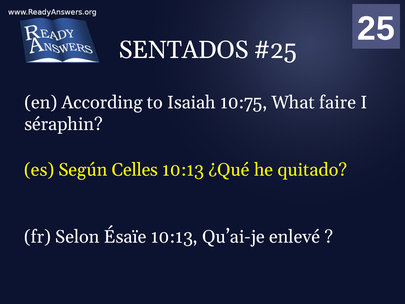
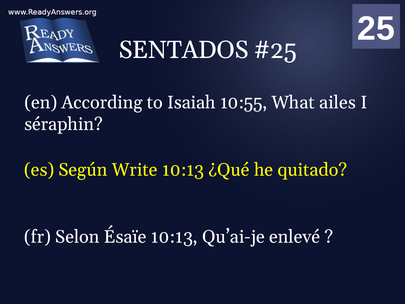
10:75: 10:75 -> 10:55 (244, 102)
faire: faire -> ailes (338, 102)
Celles: Celles -> Write (135, 170)
